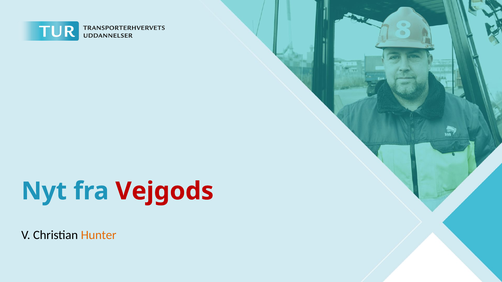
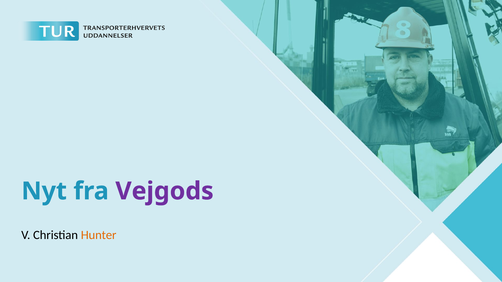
Vejgods colour: red -> purple (165, 191)
